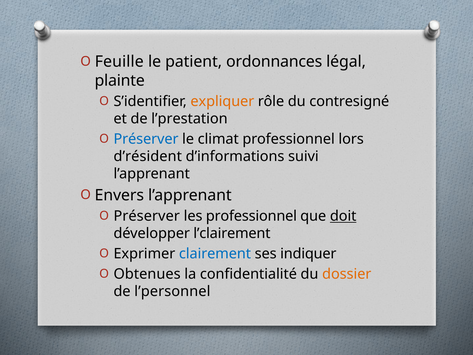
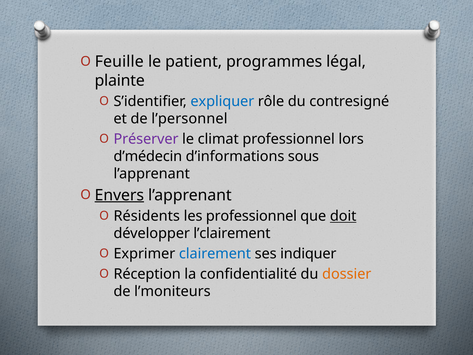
ordonnances: ordonnances -> programmes (274, 62)
expliquer colour: orange -> blue (222, 101)
l’prestation: l’prestation -> l’personnel (189, 119)
Préserver colour: blue -> purple (146, 139)
d’résident: d’résident -> d’médecin (148, 156)
suivi: suivi -> sous (303, 156)
Envers underline: none -> present (119, 195)
Préserver: Préserver -> Résidents (147, 216)
Obtenues: Obtenues -> Réception (147, 274)
l’personnel: l’personnel -> l’moniteurs (172, 291)
